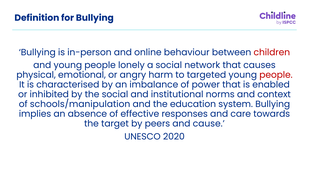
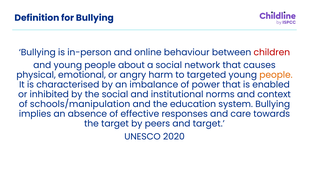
lonely: lonely -> about (131, 65)
people colour: red -> orange (276, 75)
and cause: cause -> target (209, 123)
